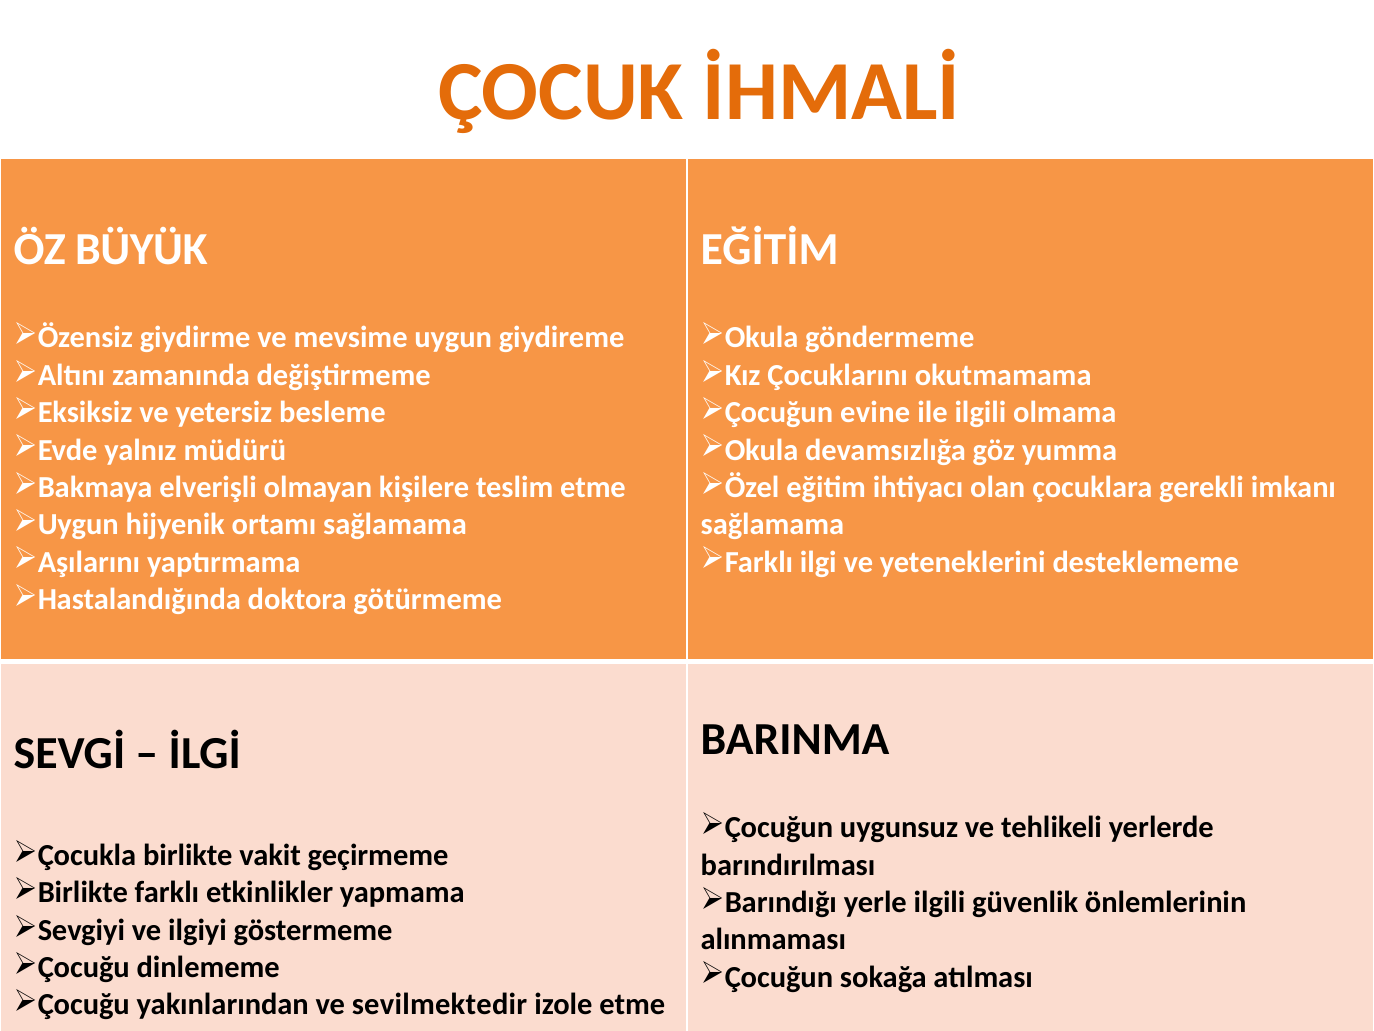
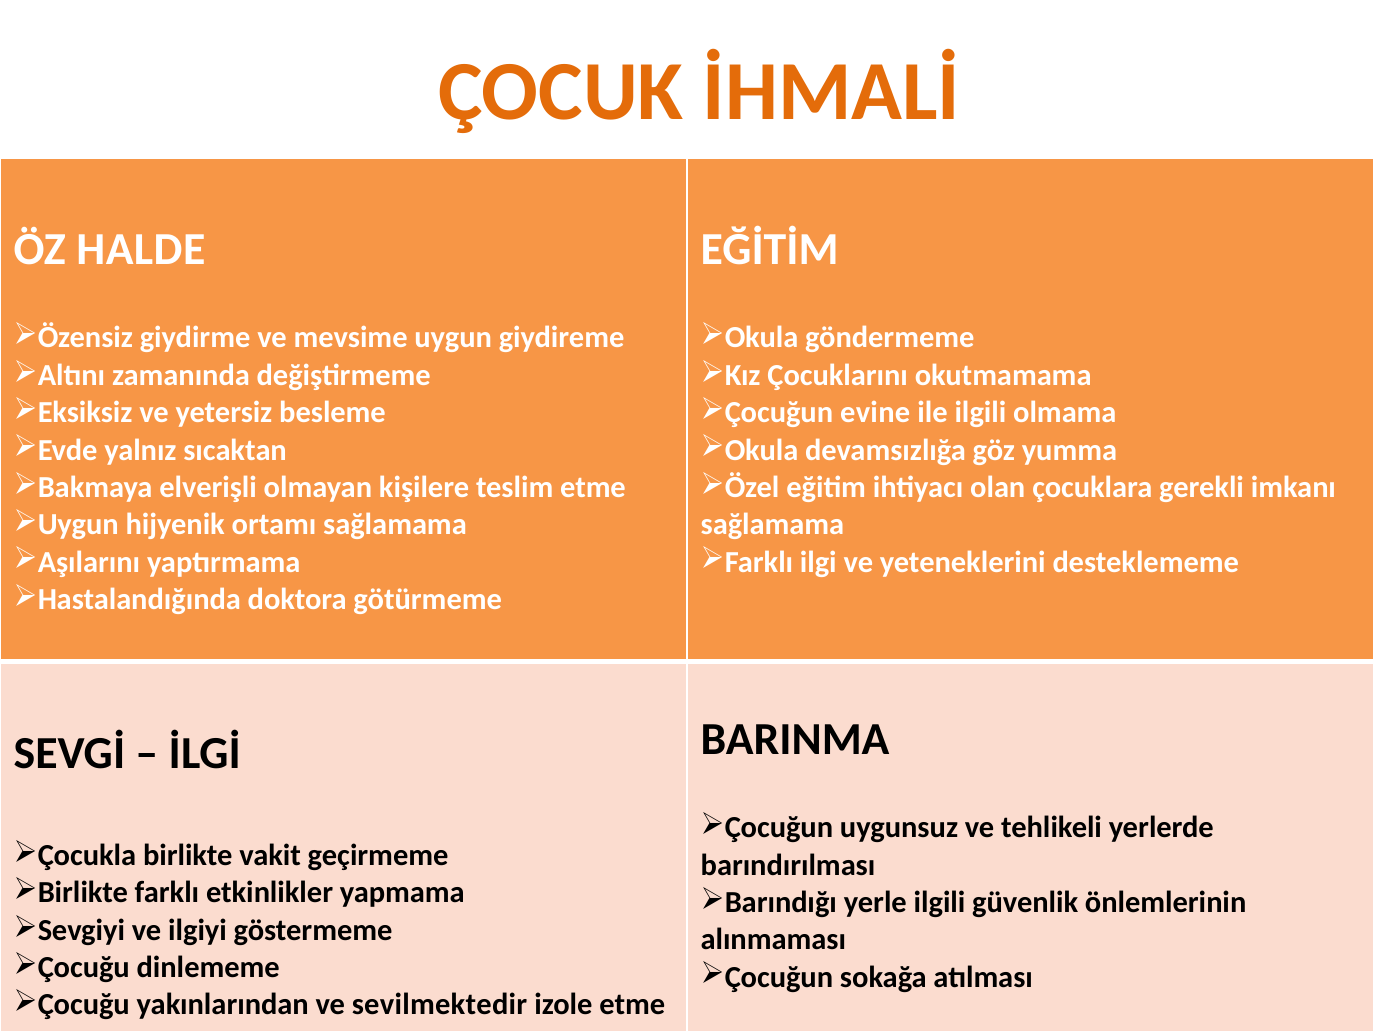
BÜYÜK: BÜYÜK -> HALDE (141, 249)
müdürü: müdürü -> sıcaktan (235, 450)
